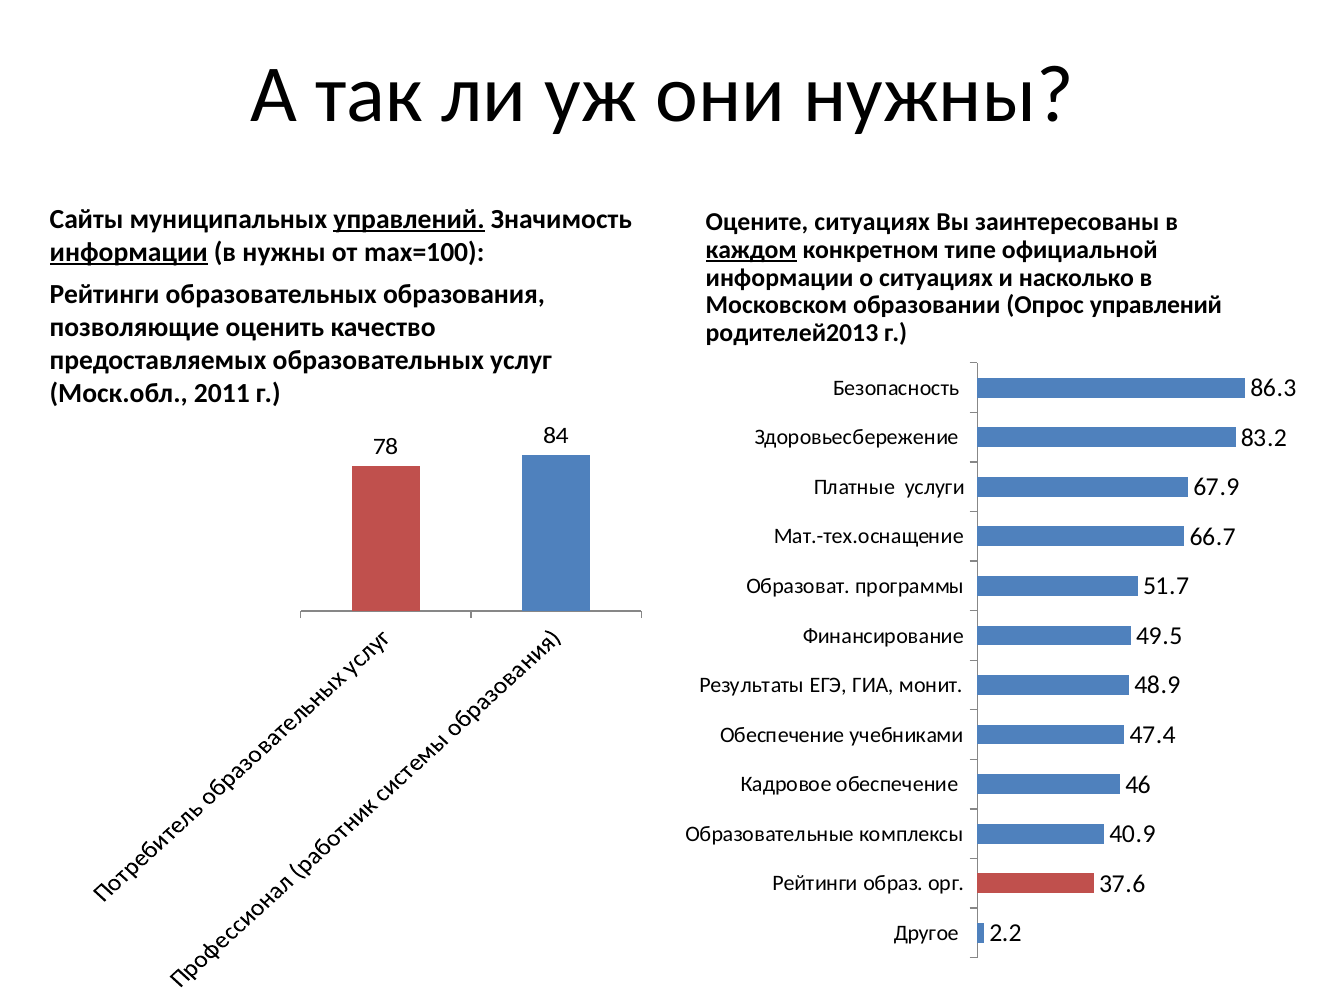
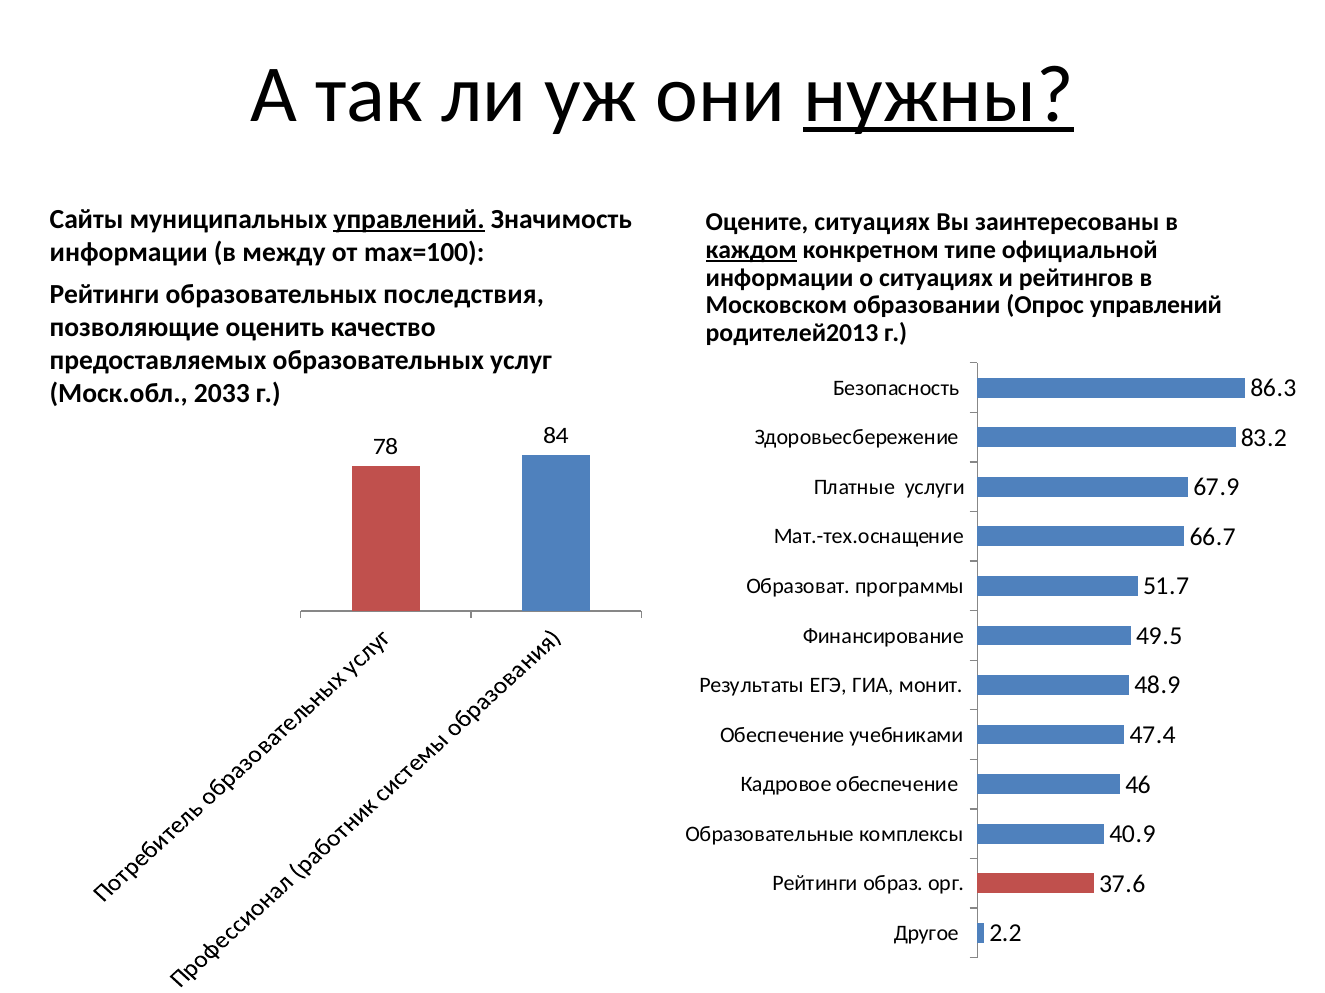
нужны underline: none -> present (938, 95)
информации underline: present -> none (129, 252)
в нужны: нужны -> между (284, 252)
насколько: насколько -> рейтингов (1076, 278)
образования: образования -> последствия (464, 294)
2011: 2011 -> 2033 (222, 394)
